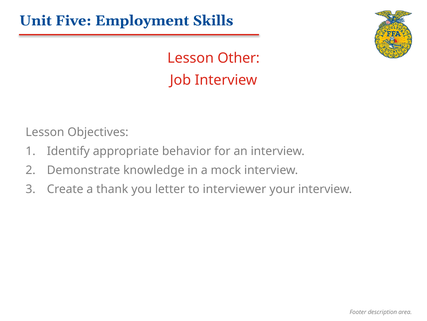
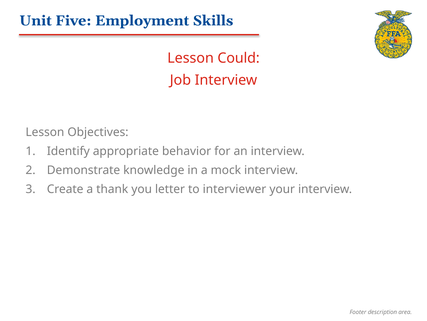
Other: Other -> Could (239, 58)
